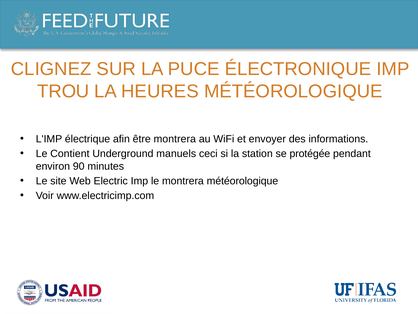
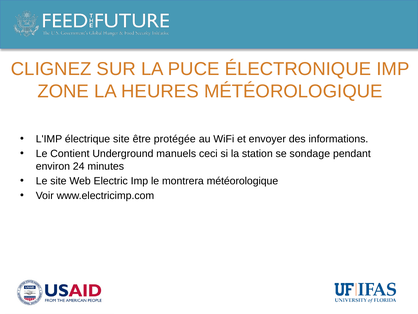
TROU: TROU -> ZONE (63, 91)
électrique afin: afin -> site (121, 139)
être montrera: montrera -> protégée (175, 139)
protégée: protégée -> sondage (310, 153)
90: 90 -> 24 (79, 166)
